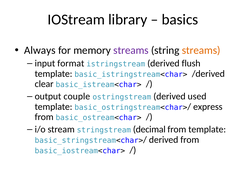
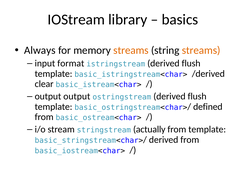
streams colour: purple -> orange (131, 50)
output couple: couple -> output (77, 96)
ostringstream derived used: used -> flush (197, 96)
express: express -> defined (208, 106)
decimal: decimal -> actually (149, 129)
